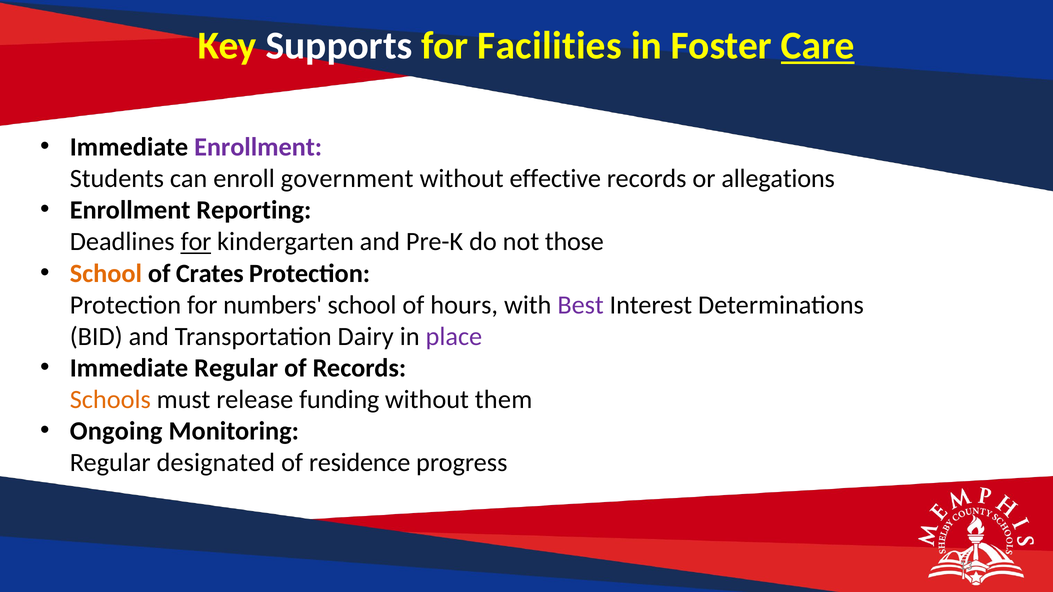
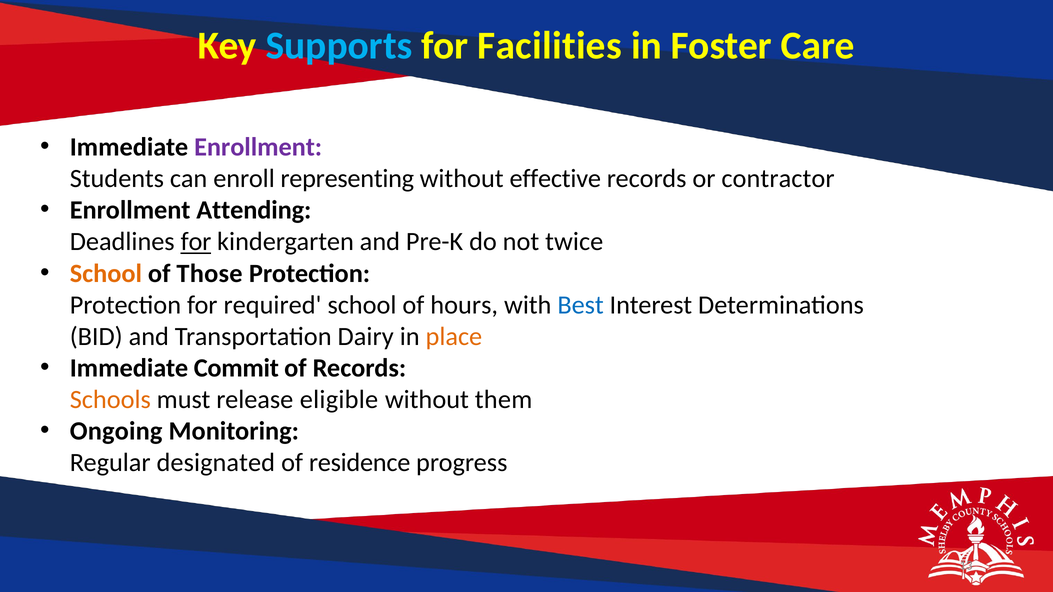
Supports colour: white -> light blue (339, 46)
Care underline: present -> none (818, 46)
government: government -> representing (347, 179)
allegations: allegations -> contractor (778, 179)
Reporting: Reporting -> Attending (254, 210)
those: those -> twice (574, 242)
Crates: Crates -> Those (210, 273)
numbers: numbers -> required (272, 305)
Best colour: purple -> blue (581, 305)
place colour: purple -> orange (454, 337)
Immediate Regular: Regular -> Commit (236, 368)
funding: funding -> eligible (339, 400)
